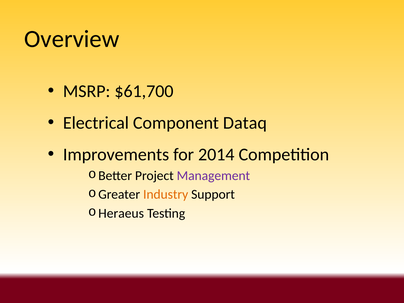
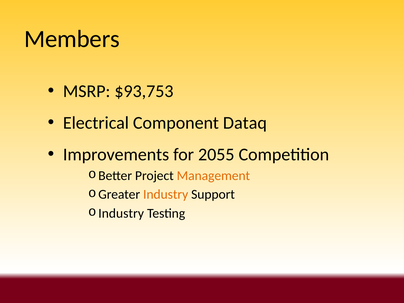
Overview: Overview -> Members (72, 39)
$61,700: $61,700 -> $93,753 (144, 91)
2014: 2014 -> 2055 (216, 154)
Management colour: purple -> orange (213, 176)
Heraeus: Heraeus -> Industry (121, 213)
